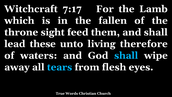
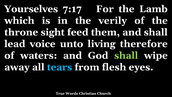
Witchcraft: Witchcraft -> Yourselves (31, 9)
fallen: fallen -> verily (113, 21)
these: these -> voice (43, 44)
shall colour: light blue -> light green (126, 55)
